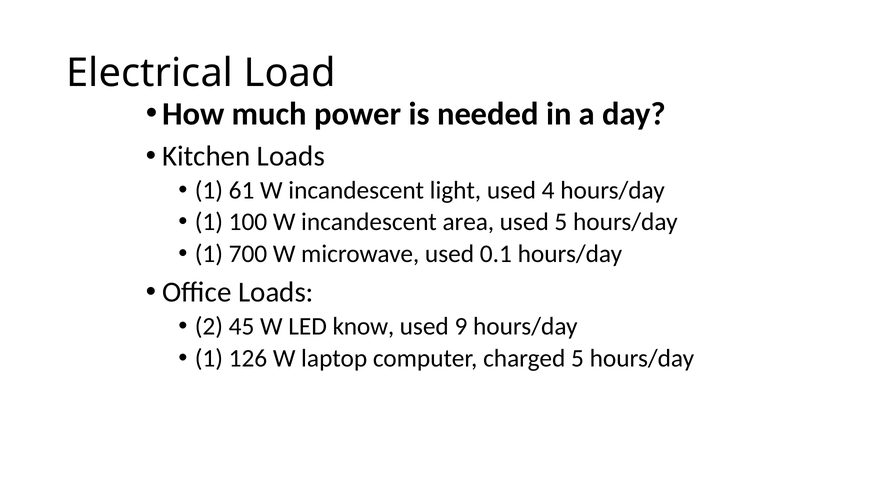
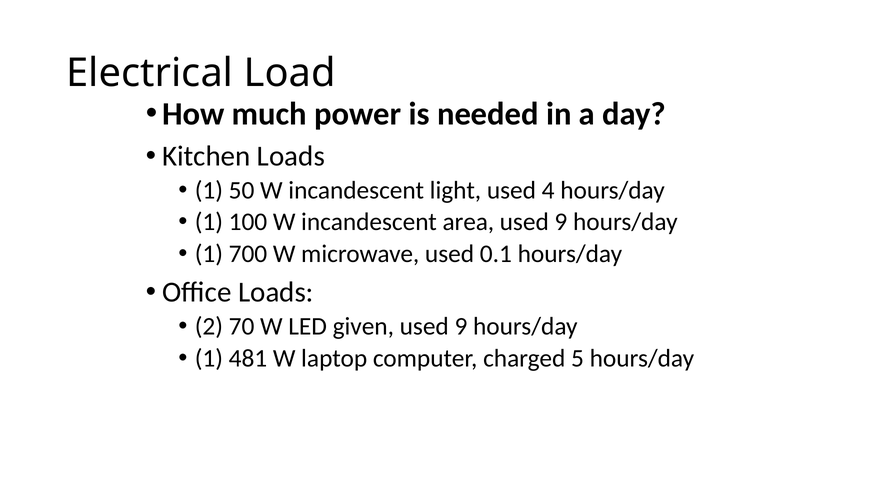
61: 61 -> 50 (242, 190)
5: 5 -> 9 (561, 222)
45: 45 -> 70 (242, 327)
know: know -> given (363, 327)
126: 126 -> 481 (248, 358)
